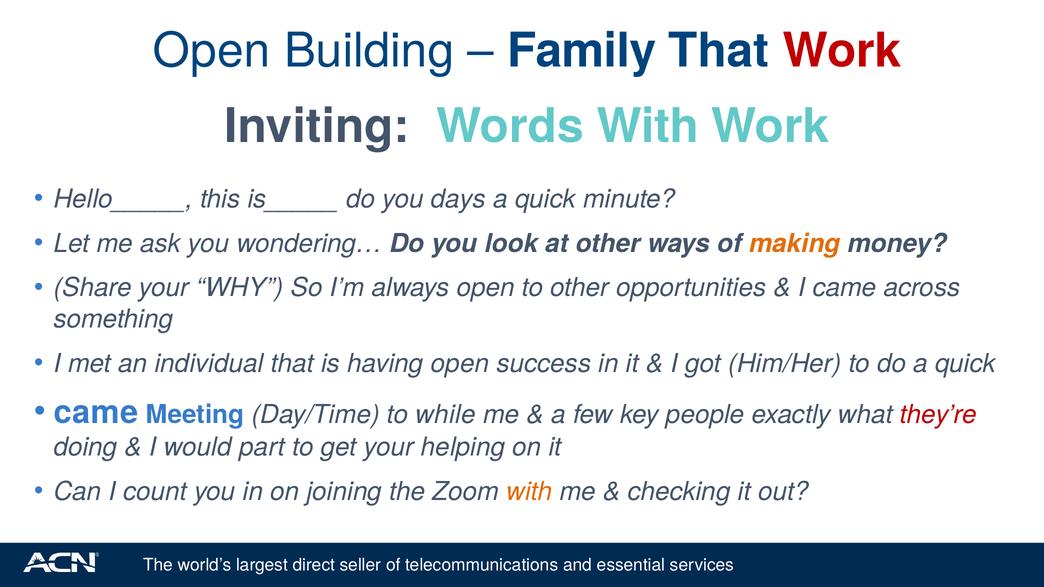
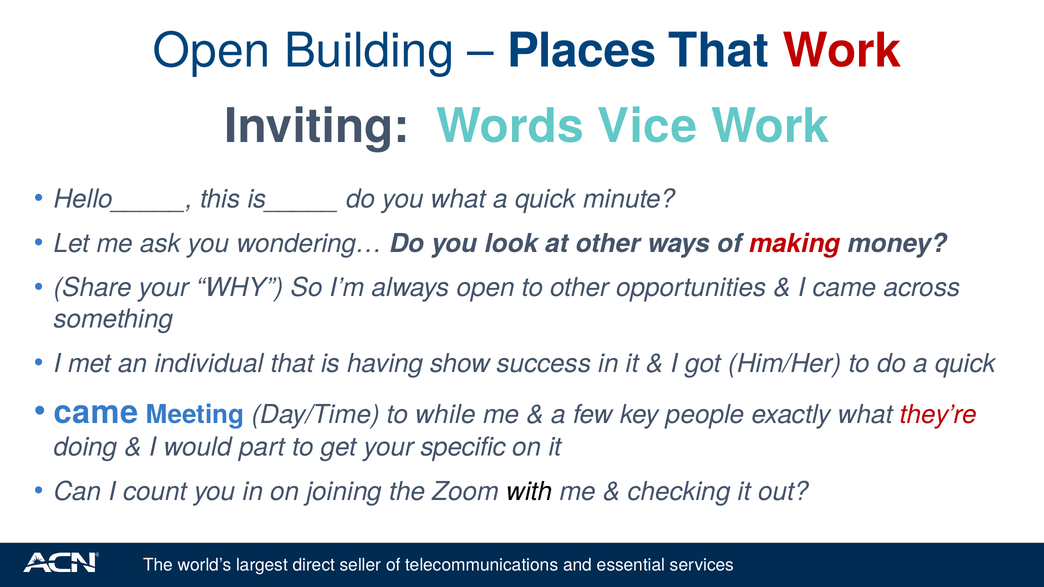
Family: Family -> Places (582, 51)
Words With: With -> Vice (647, 127)
you days: days -> what (458, 199)
making colour: orange -> red (795, 244)
having open: open -> show (460, 364)
helping: helping -> specific (463, 447)
with colour: orange -> black (529, 492)
